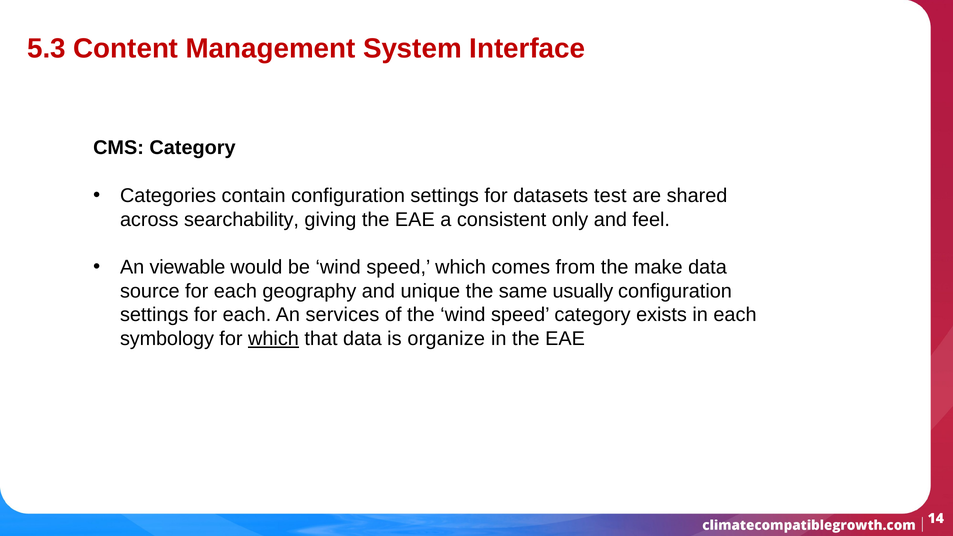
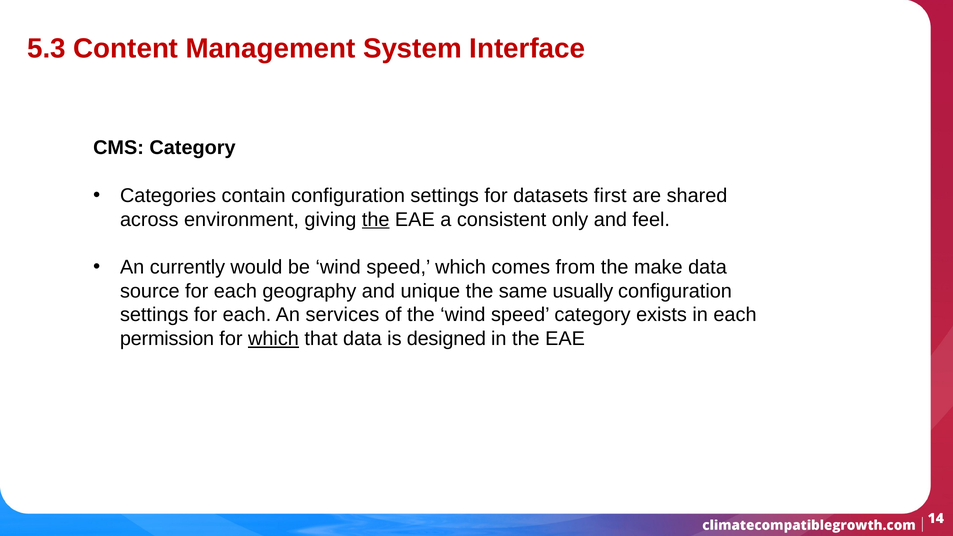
test: test -> first (610, 196)
searchability: searchability -> environment (241, 220)
the underline: none -> present (376, 220)
viewable: viewable -> currently (187, 267)
symbology: symbology -> permission (167, 339)
organize: organize -> designed (446, 339)
